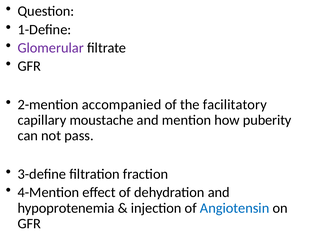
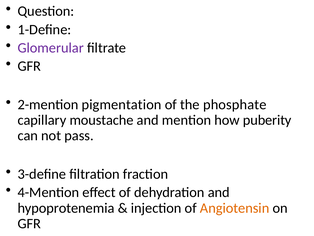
accompanied: accompanied -> pigmentation (122, 104)
facilitatory: facilitatory -> phosphate (235, 104)
Angiotensin colour: blue -> orange (235, 208)
